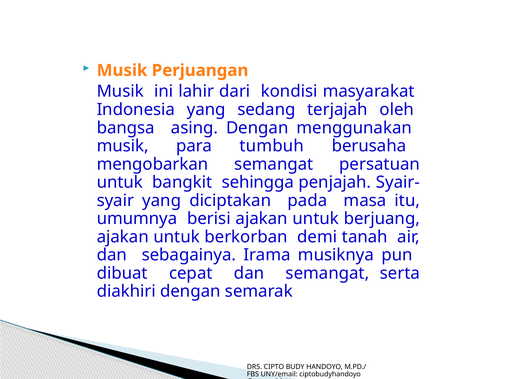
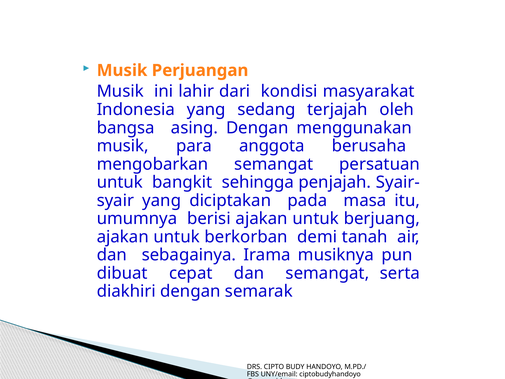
tumbuh: tumbuh -> anggota (272, 146)
